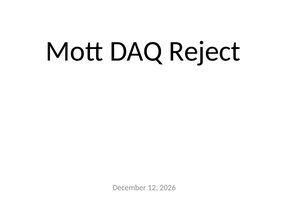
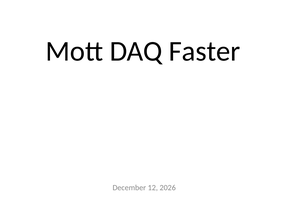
Reject: Reject -> Faster (204, 51)
